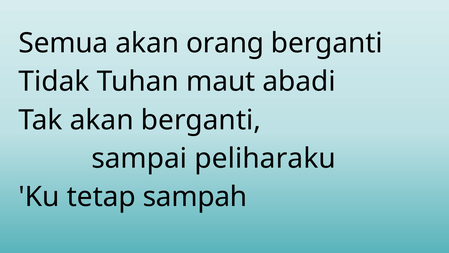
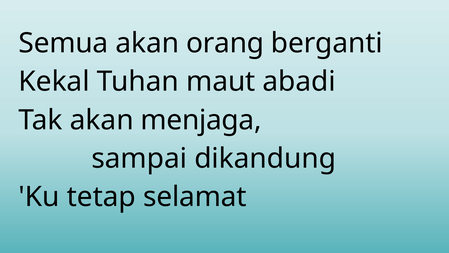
Tidak: Tidak -> Kekal (54, 81)
akan berganti: berganti -> menjaga (201, 120)
peliharaku: peliharaku -> dikandung (265, 158)
sampah: sampah -> selamat (195, 197)
